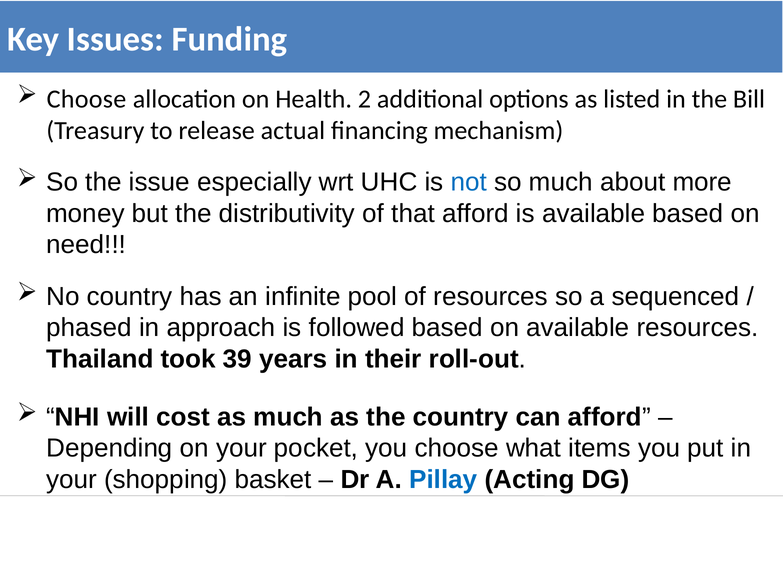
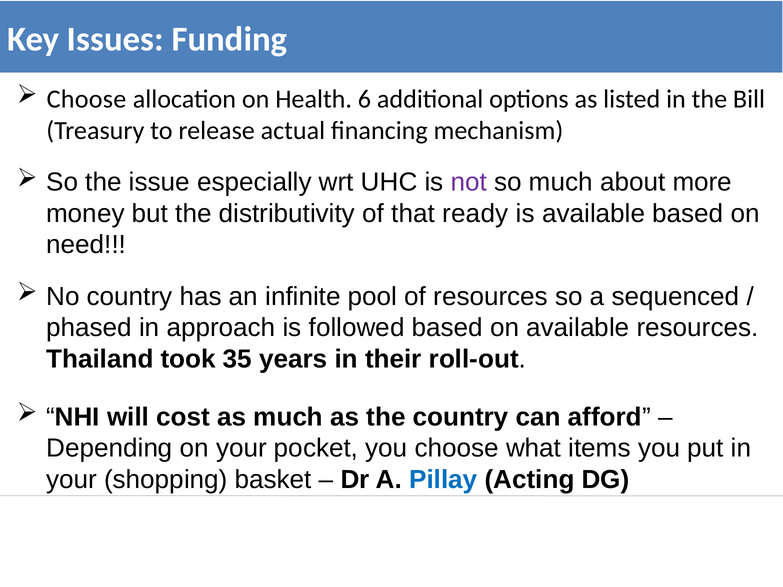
2: 2 -> 6 (364, 99)
not colour: blue -> purple (469, 182)
that afford: afford -> ready (475, 214)
39: 39 -> 35 (237, 359)
